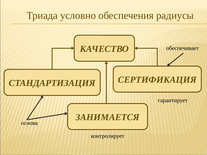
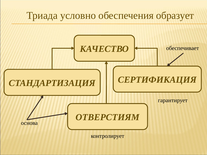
радиусы: радиусы -> образует (175, 15)
ЗАНИМАЕТСЯ: ЗАНИМАЕТСЯ -> ОТВЕРСТИЯМ (108, 117)
